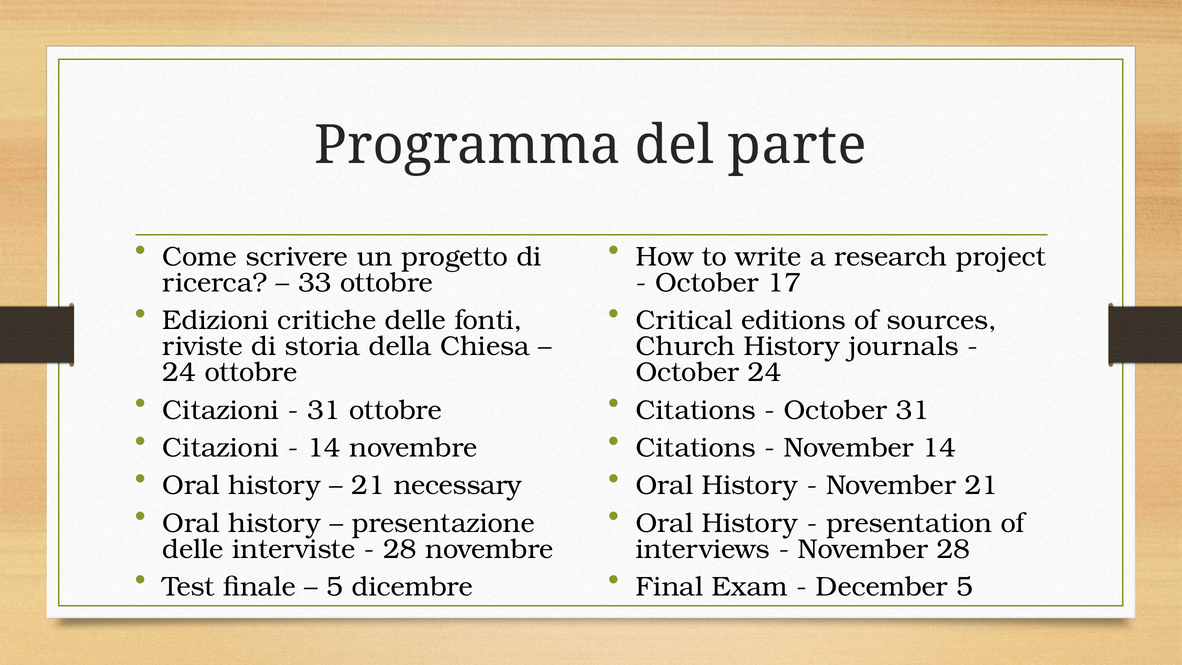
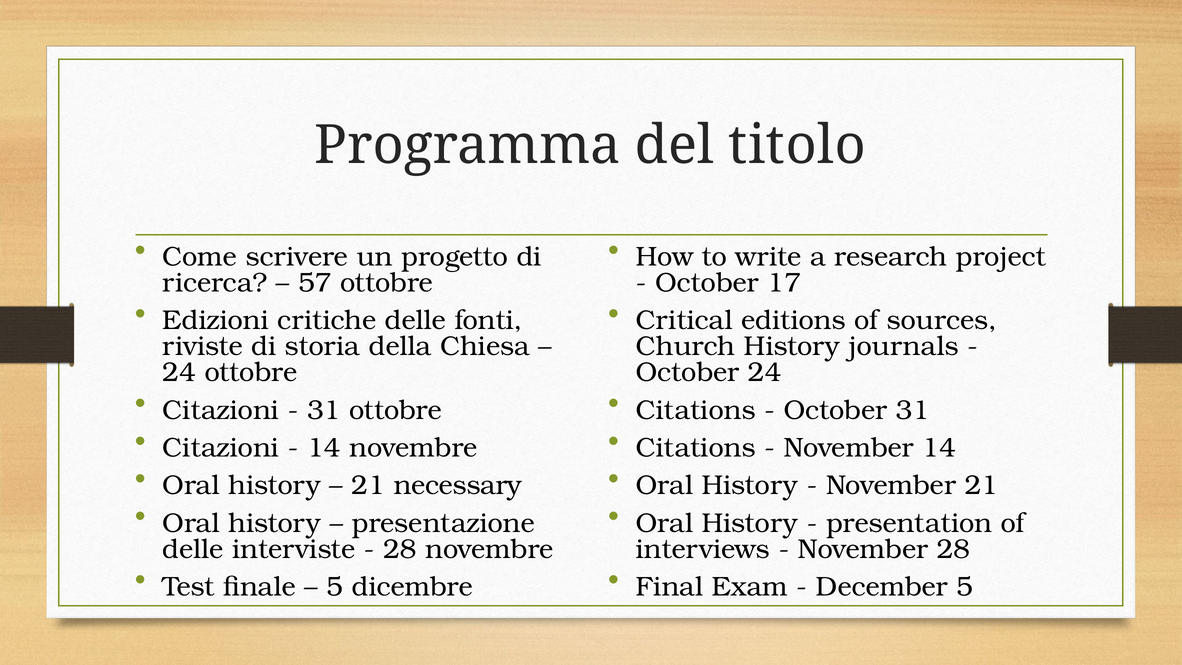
parte: parte -> titolo (797, 145)
33: 33 -> 57 (315, 283)
